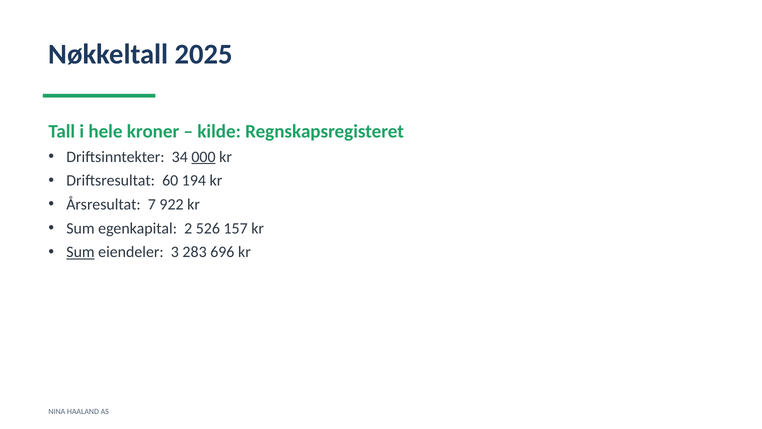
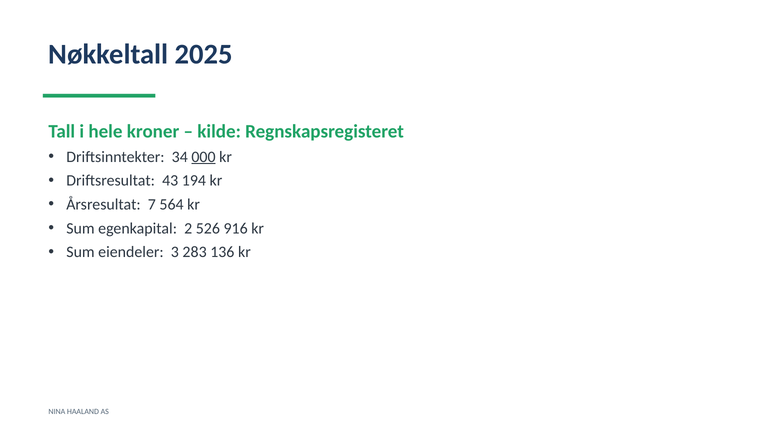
60: 60 -> 43 (170, 181)
922: 922 -> 564 (172, 204)
157: 157 -> 916 (236, 228)
Sum underline: present -> none (80, 252)
696: 696 -> 136 (222, 252)
